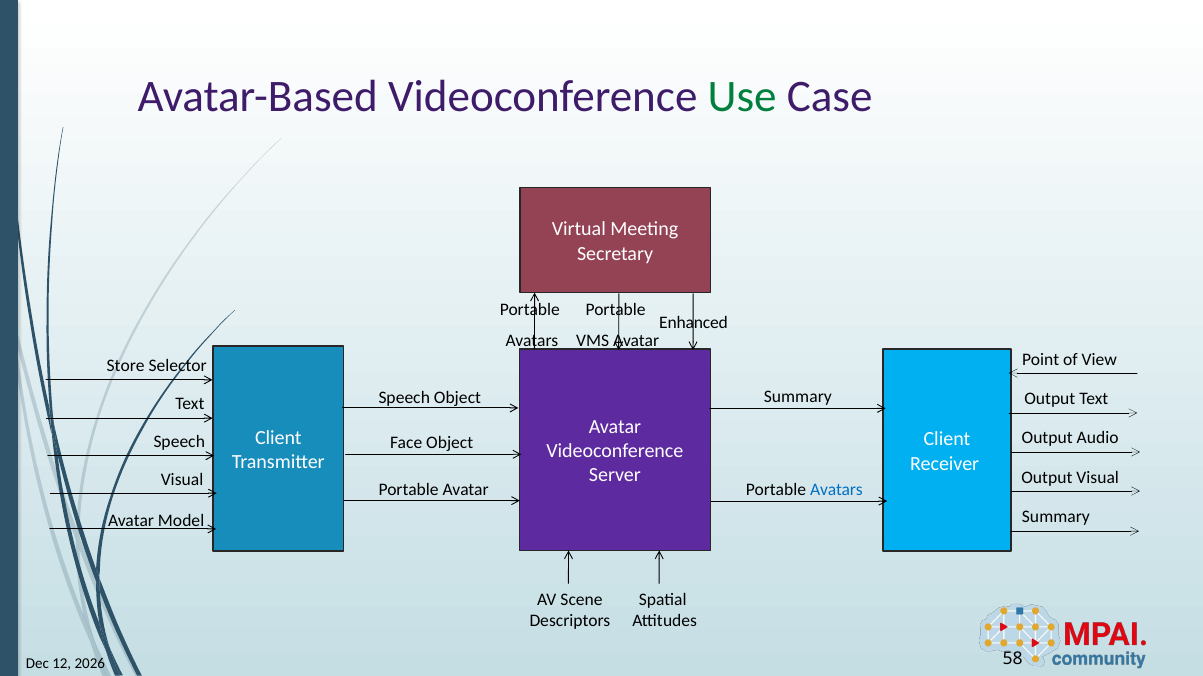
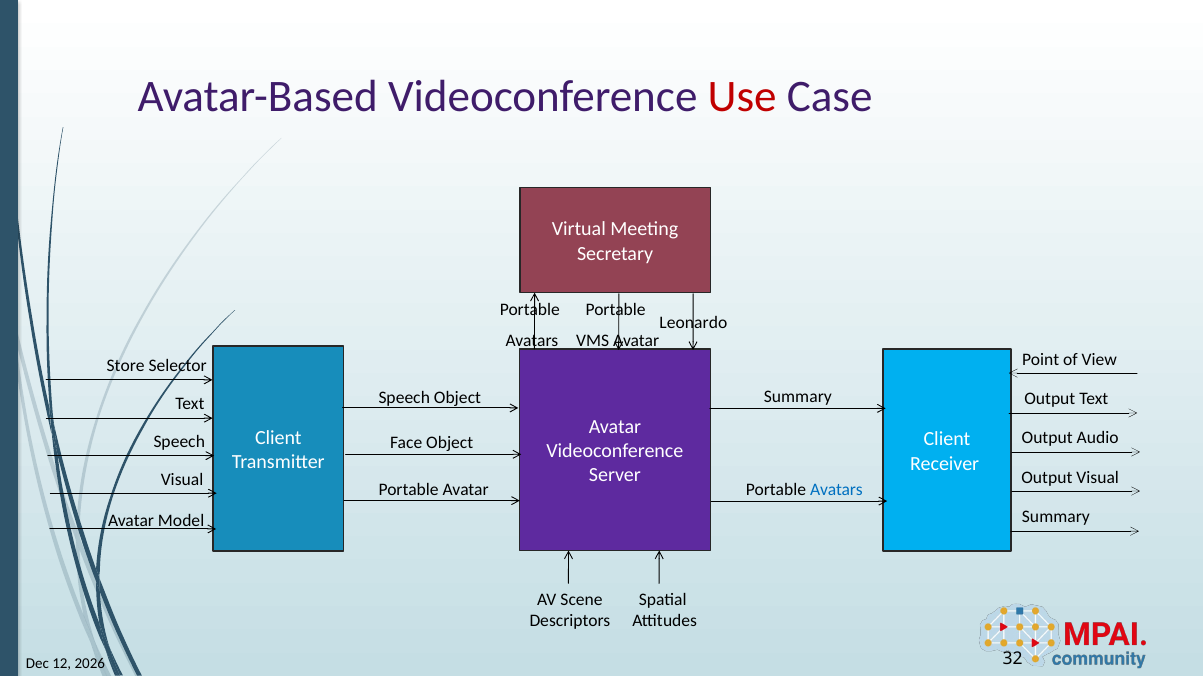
Use colour: green -> red (742, 96)
Enhanced: Enhanced -> Leonardo (693, 323)
58: 58 -> 32 (1013, 659)
